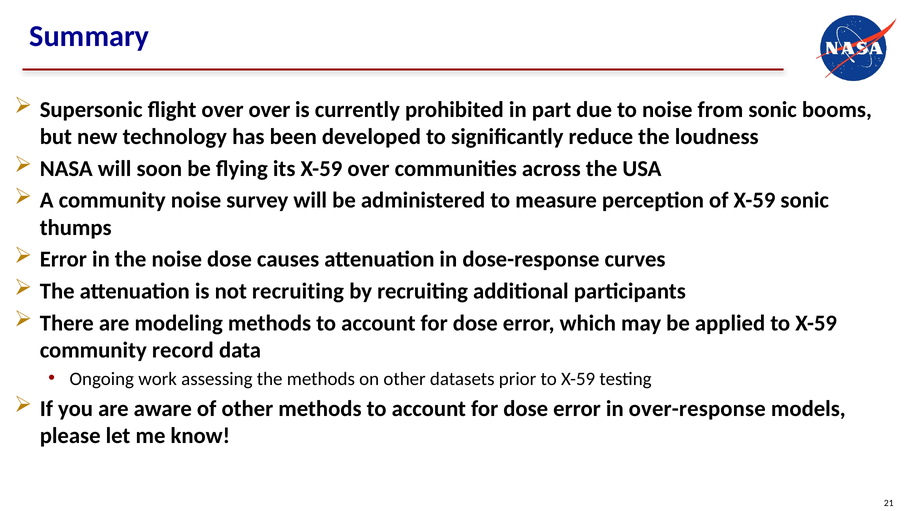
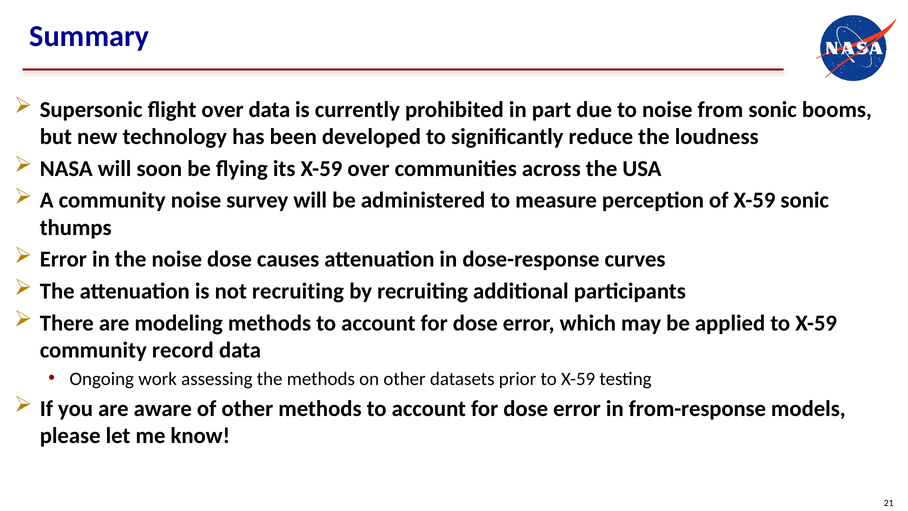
over over: over -> data (269, 110)
over-response: over-response -> from-response (697, 408)
